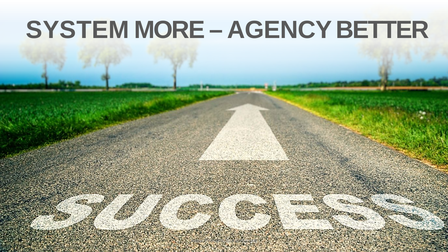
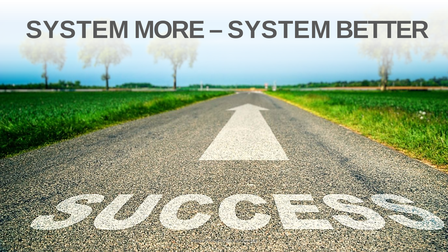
AGENCY: AGENCY -> SYSTEM (279, 30)
